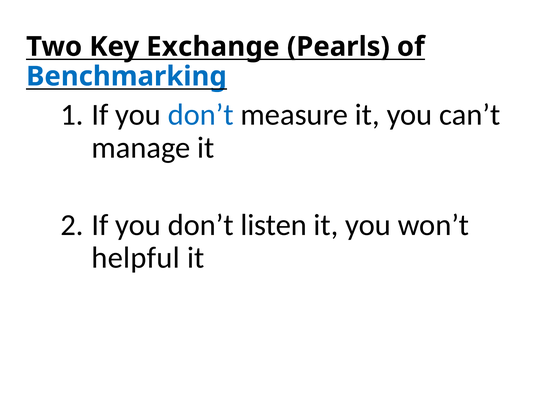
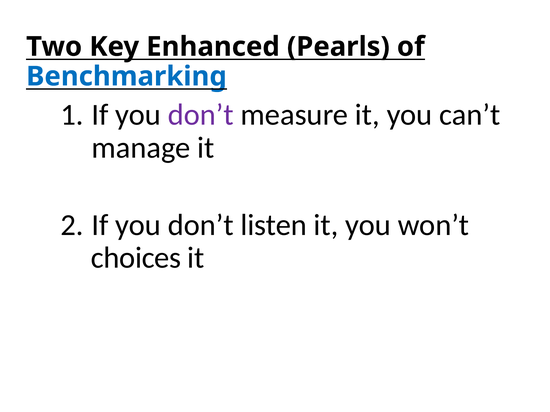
Exchange: Exchange -> Enhanced (213, 47)
don’t colour: blue -> purple (201, 115)
helpful: helpful -> choices (136, 258)
